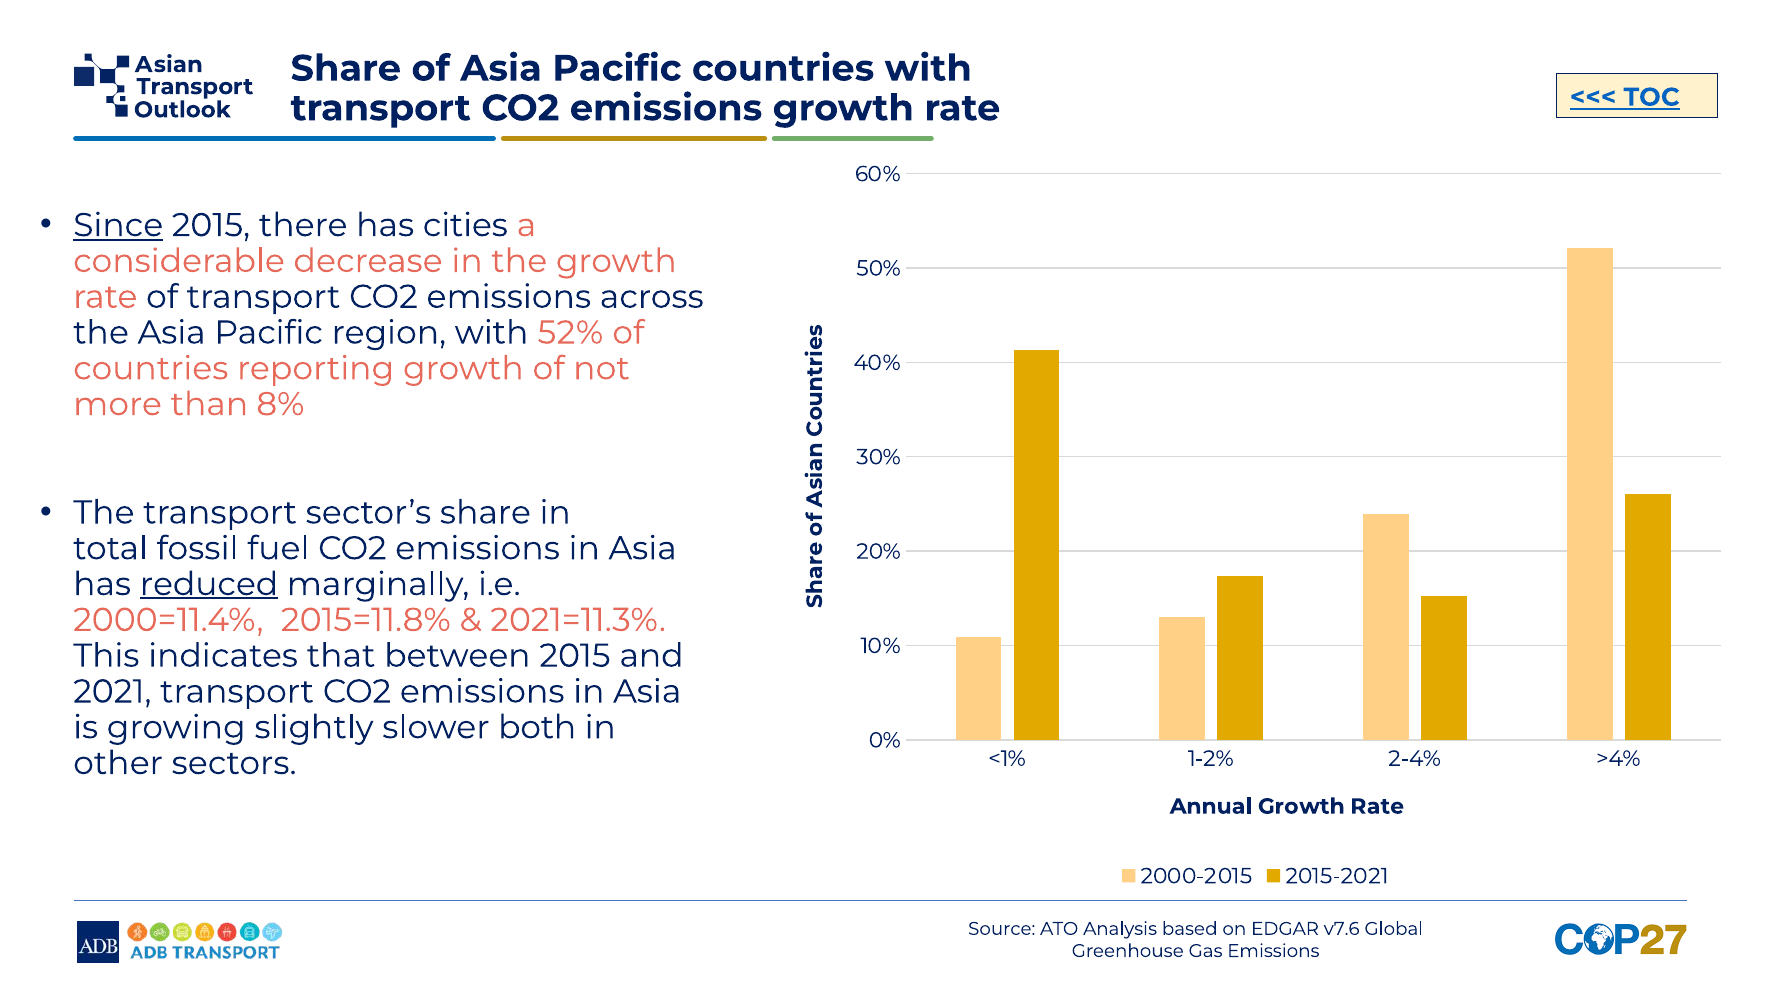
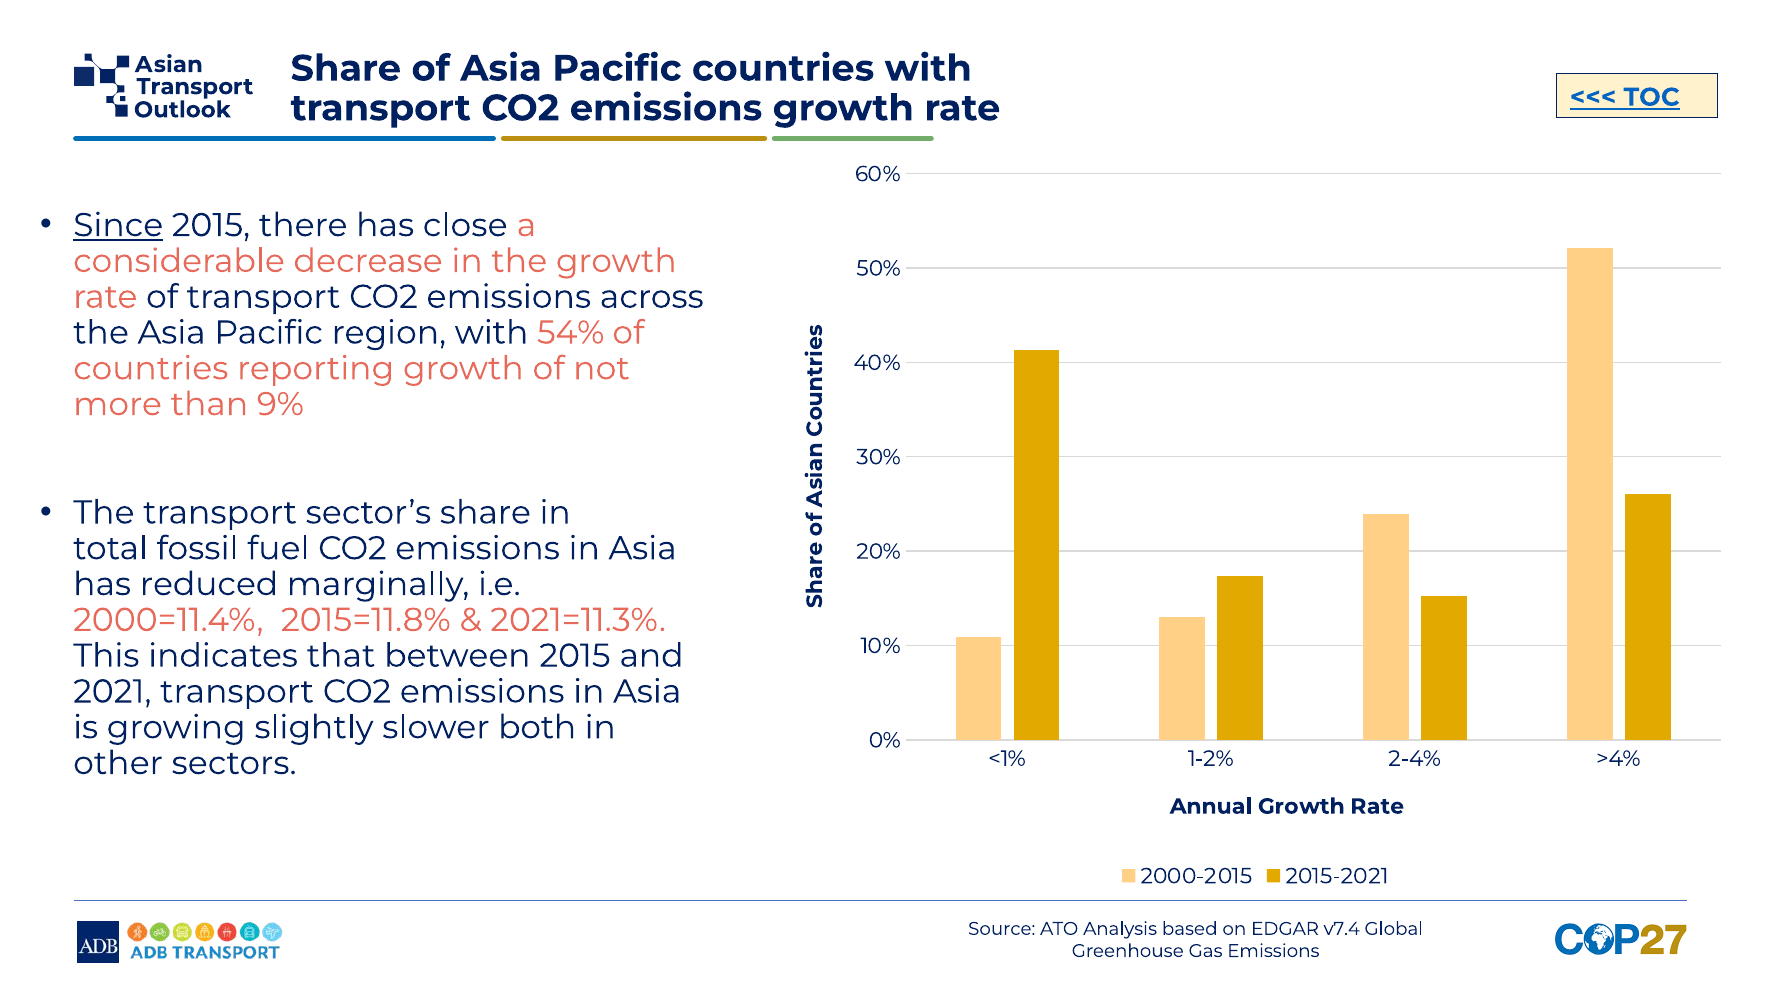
cities: cities -> close (465, 225)
52%: 52% -> 54% (571, 333)
8%: 8% -> 9% (280, 404)
reduced underline: present -> none (209, 584)
v7.6: v7.6 -> v7.4 (1342, 929)
